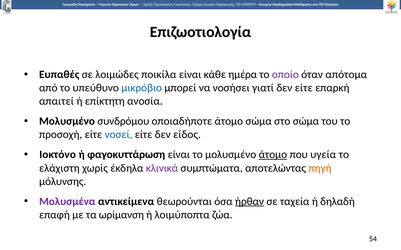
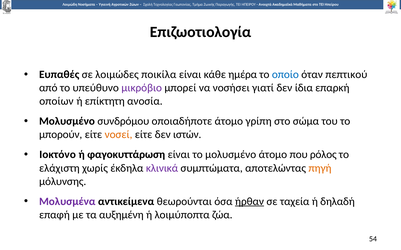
οποίο colour: purple -> blue (285, 75)
απότομα: απότομα -> πεπτικού (346, 75)
μικρόβιο colour: blue -> purple (142, 88)
δεν είτε: είτε -> ίδια (304, 88)
απαιτεί: απαιτεί -> οποίων (56, 102)
άτομο σώμα: σώμα -> γρίπη (259, 122)
προσοχή: προσοχή -> μπορούν (61, 135)
νοσεί colour: blue -> orange (119, 135)
είδος: είδος -> ιστών (187, 135)
άτομο underline: present -> none (273, 155)
υγεία: υγεία -> ρόλος (323, 155)
ωρίμανση: ωρίμανση -> αυξημένη (121, 215)
